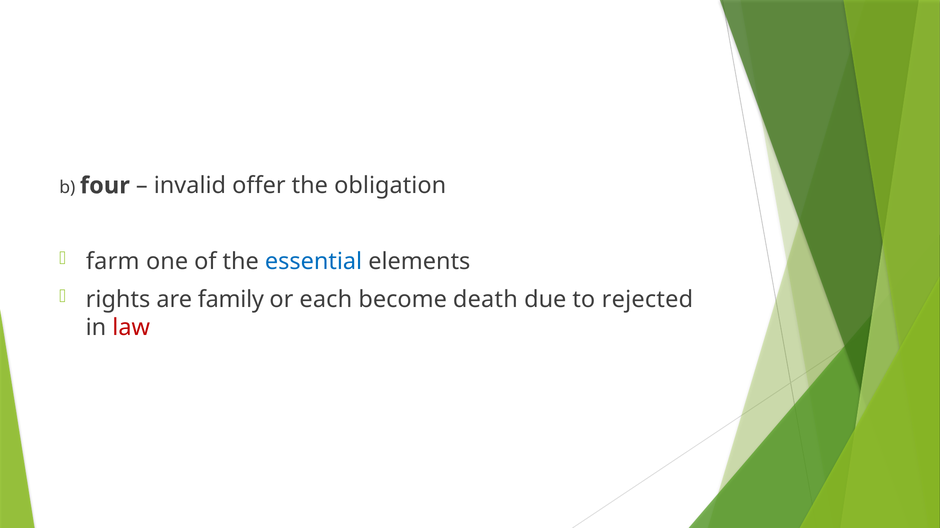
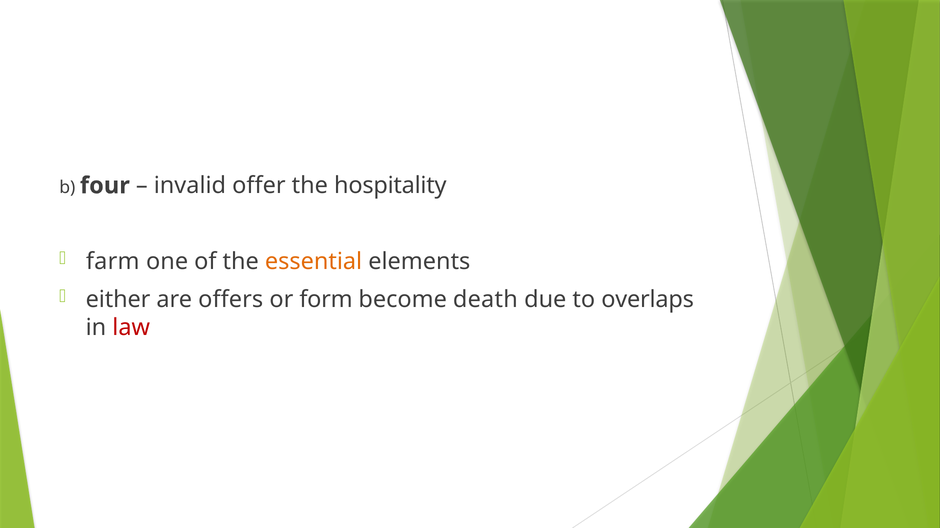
obligation: obligation -> hospitality (390, 186)
essential colour: blue -> orange (314, 262)
rights: rights -> either (118, 300)
family: family -> offers (231, 300)
each: each -> form (326, 300)
rejected: rejected -> overlaps (648, 300)
